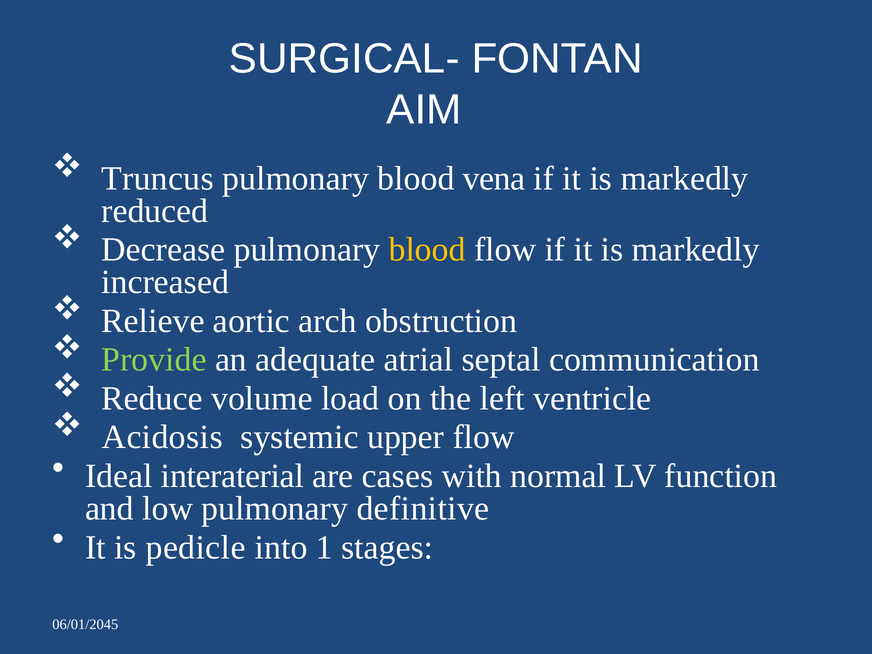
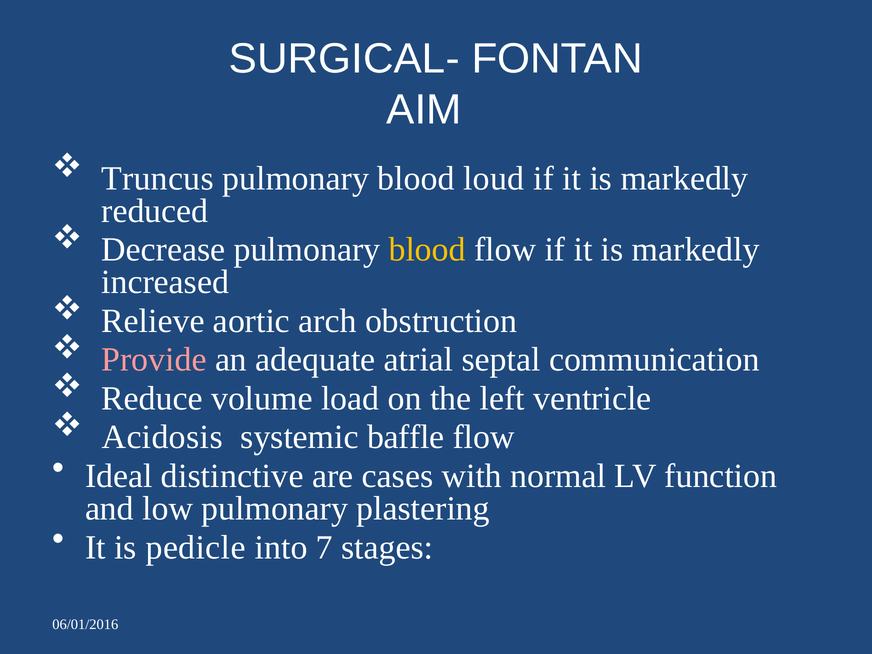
vena: vena -> loud (494, 178)
Provide colour: light green -> pink (154, 360)
upper: upper -> baffle (406, 437)
interaterial: interaterial -> distinctive (232, 476)
definitive: definitive -> plastering (423, 509)
1: 1 -> 7 (324, 547)
06/01/2045: 06/01/2045 -> 06/01/2016 (85, 625)
